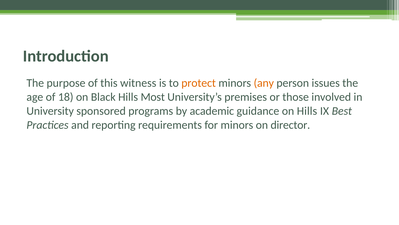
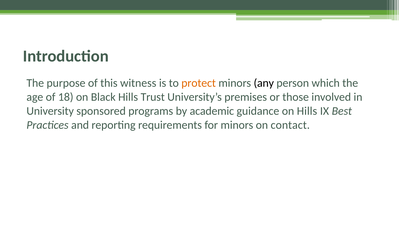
any colour: orange -> black (264, 83)
issues: issues -> which (326, 83)
Most: Most -> Trust (153, 97)
director: director -> contact (290, 125)
